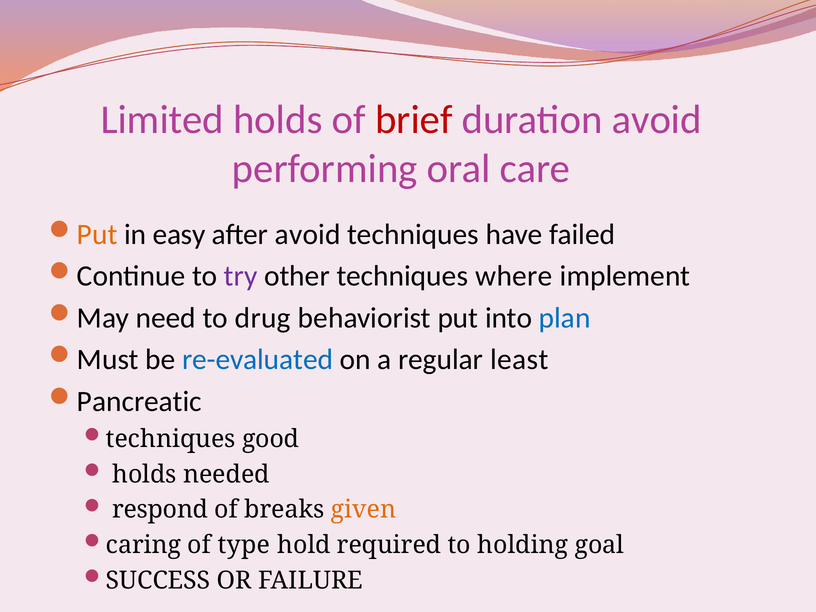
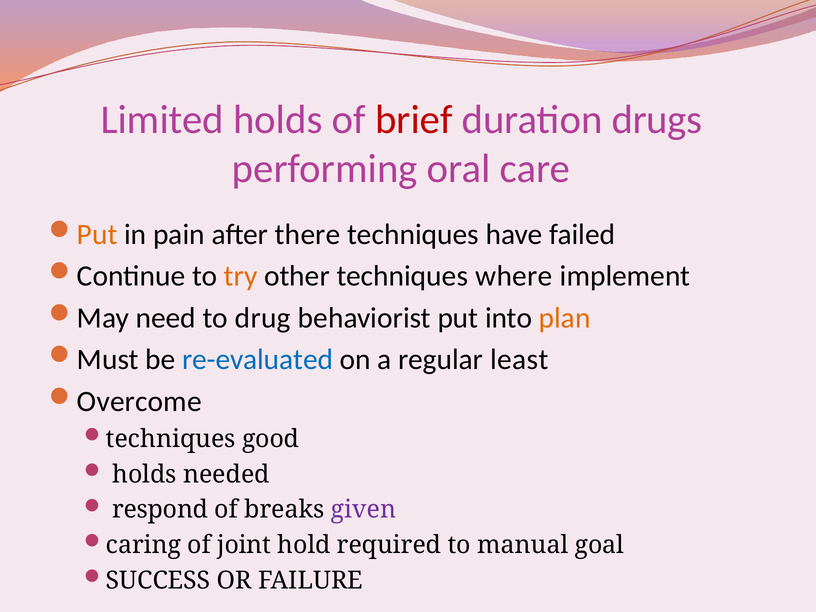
duration avoid: avoid -> drugs (657, 120)
easy: easy -> pain (179, 235)
after avoid: avoid -> there (308, 235)
try colour: purple -> orange (241, 276)
plan colour: blue -> orange (565, 318)
Pancreatic: Pancreatic -> Overcome (139, 401)
given colour: orange -> purple (364, 510)
type: type -> joint (244, 545)
holding: holding -> manual (523, 545)
